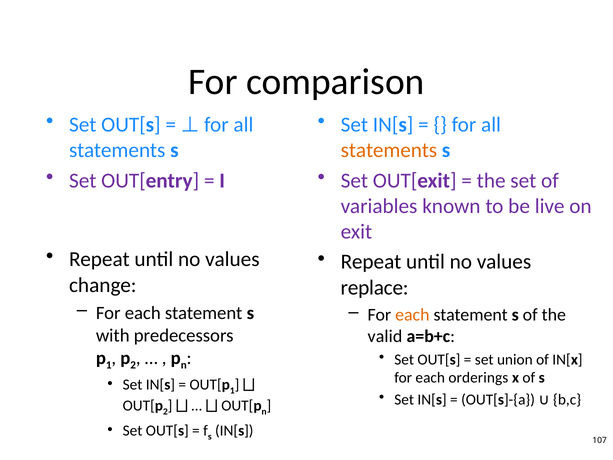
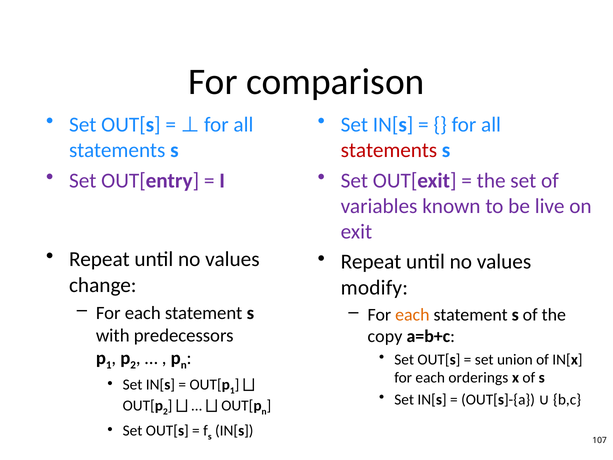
statements colour: orange -> red (389, 150)
replace: replace -> modify (374, 287)
valid: valid -> copy (385, 336)
